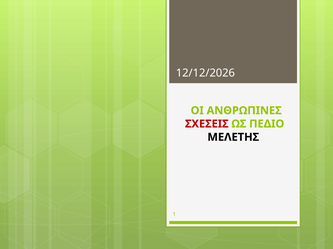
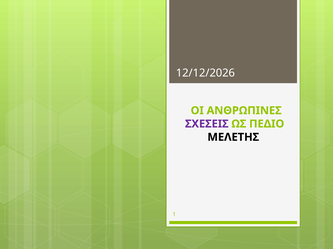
ΣΧΕΣΕΙΣ colour: red -> purple (207, 124)
